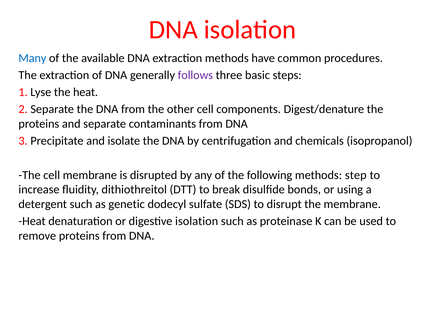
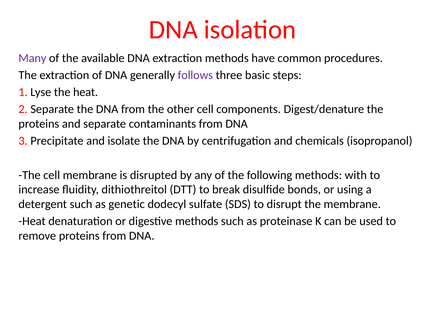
Many colour: blue -> purple (32, 58)
step: step -> with (356, 175)
digestive isolation: isolation -> methods (197, 221)
